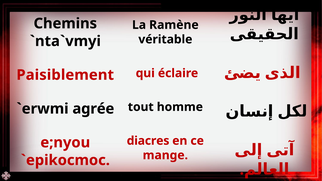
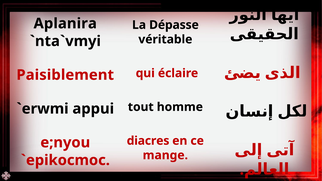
Chemins: Chemins -> Aplanira (65, 23)
Ramène: Ramène -> Dépasse (174, 25)
agrée: agrée -> appui (93, 109)
